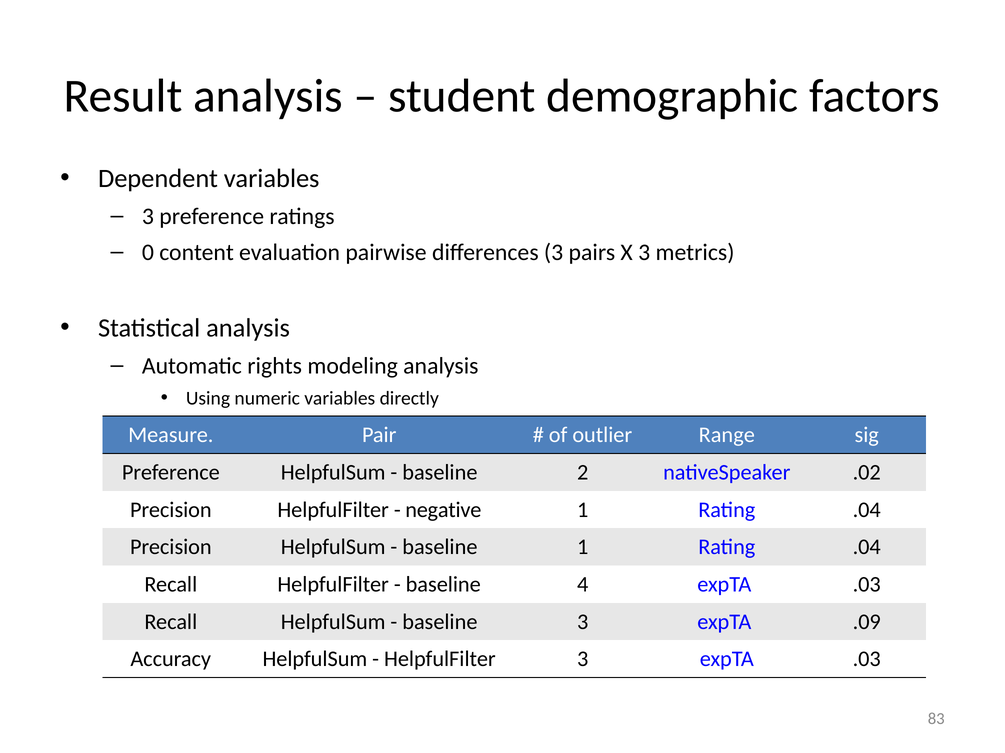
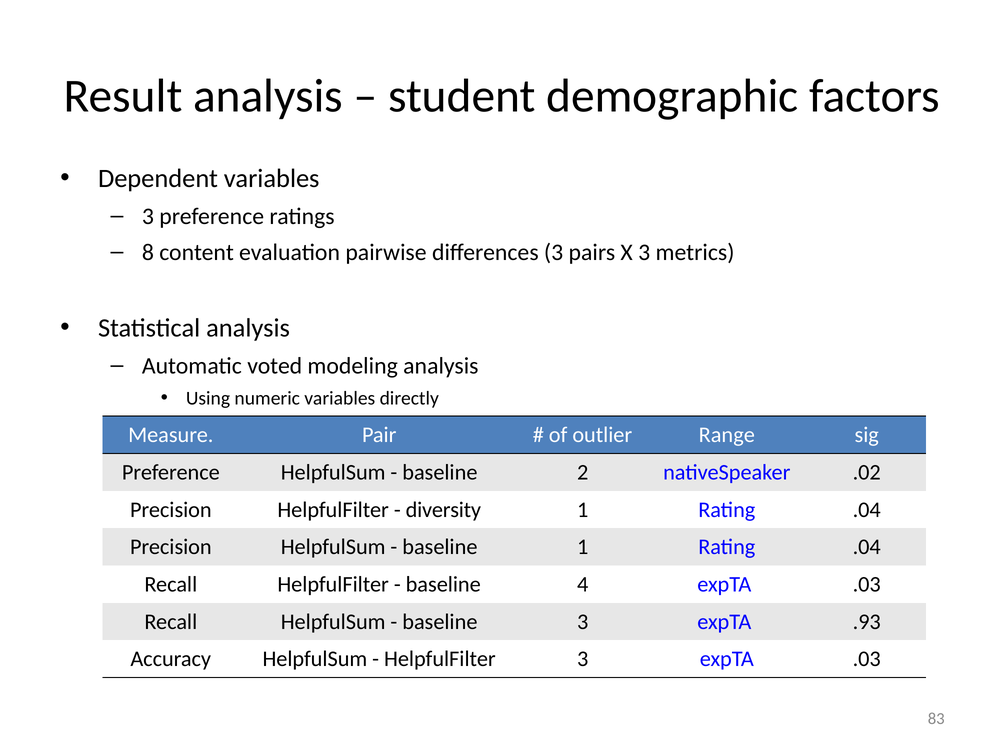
0: 0 -> 8 (148, 253)
rights: rights -> voted (275, 366)
negative: negative -> diversity (443, 510)
.09: .09 -> .93 (867, 622)
